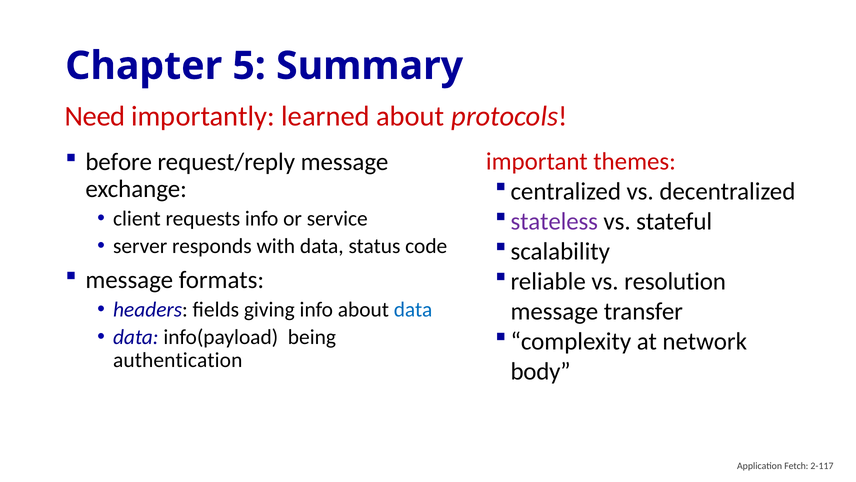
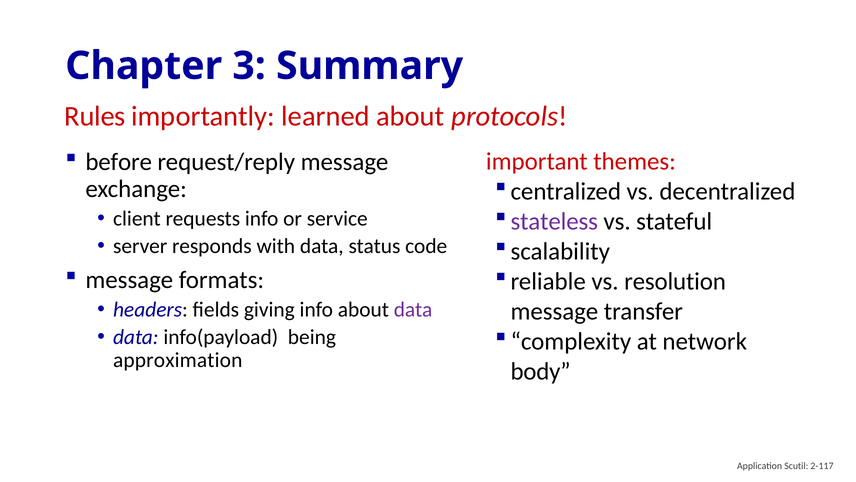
5: 5 -> 3 (249, 66)
Need: Need -> Rules (95, 116)
data colour: blue -> purple (413, 309)
authentication: authentication -> approximation (178, 360)
Fetch: Fetch -> Scutil (796, 466)
